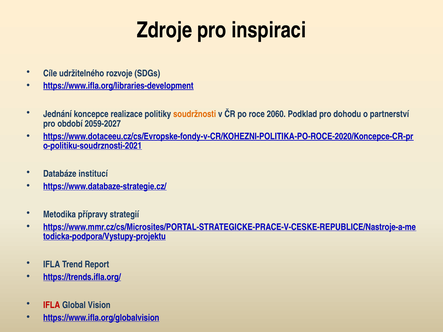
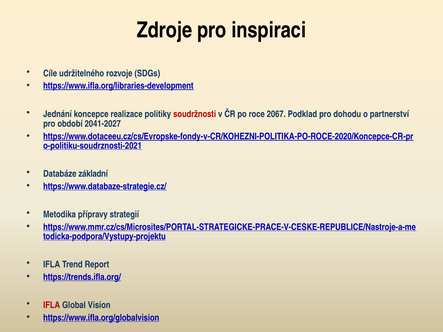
soudržnosti colour: orange -> red (195, 114)
2060: 2060 -> 2067 (276, 114)
2059-2027: 2059-2027 -> 2041-2027 (103, 124)
institucí: institucí -> základní (93, 174)
